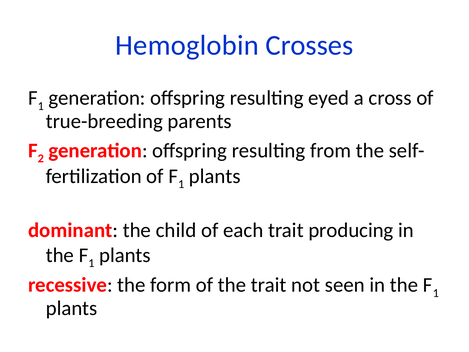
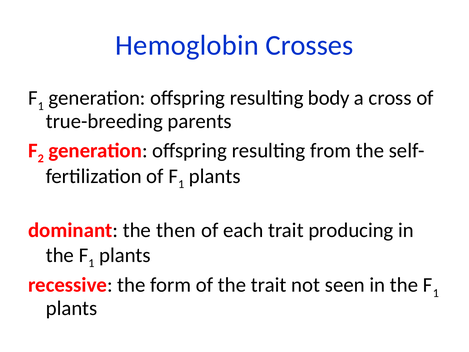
eyed: eyed -> body (329, 98)
child: child -> then (176, 230)
